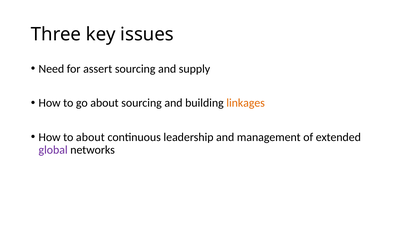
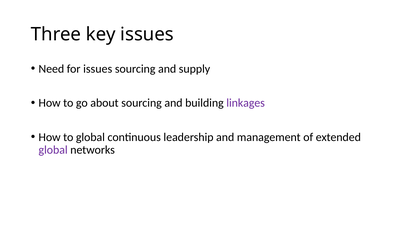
for assert: assert -> issues (98, 69)
linkages colour: orange -> purple (246, 103)
to about: about -> global (90, 137)
